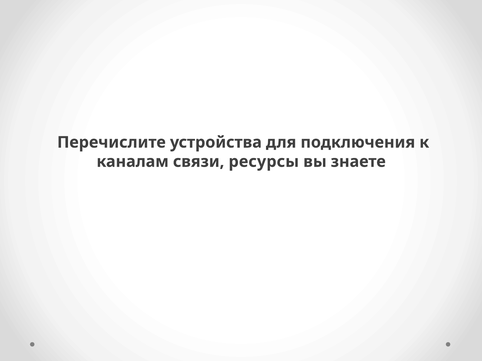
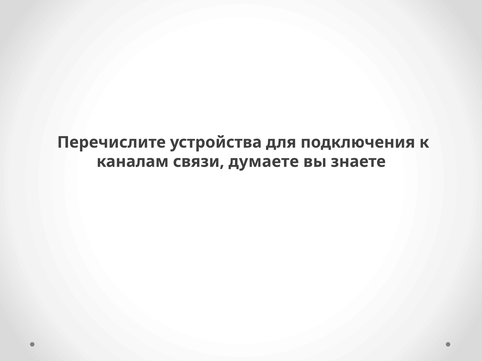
ресурсы: ресурсы -> думаете (264, 162)
